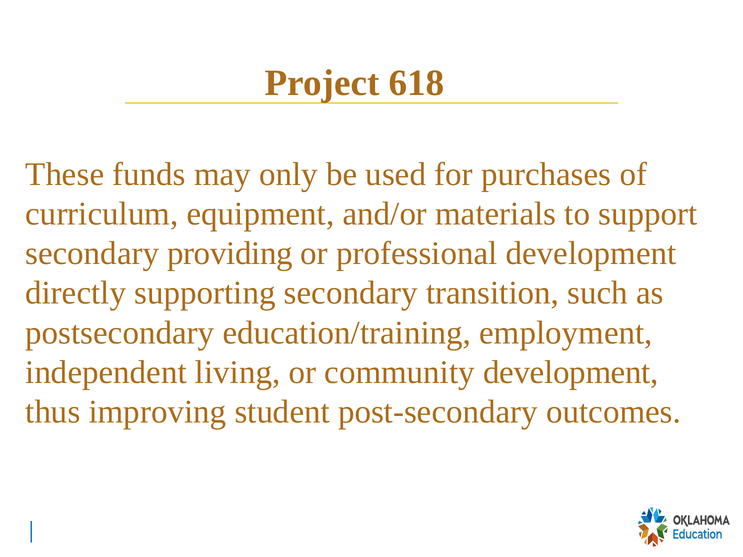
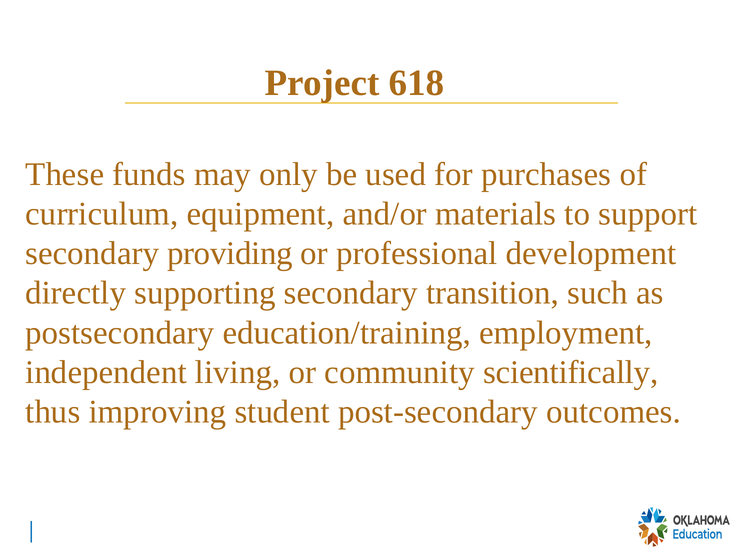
community development: development -> scientifically (571, 373)
